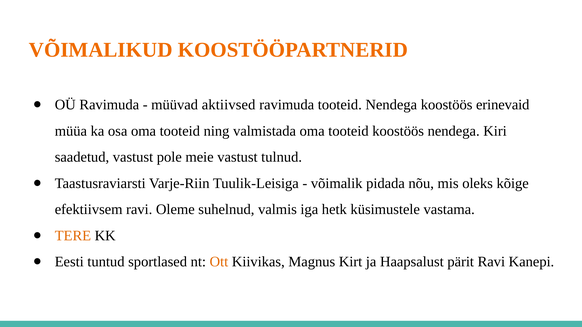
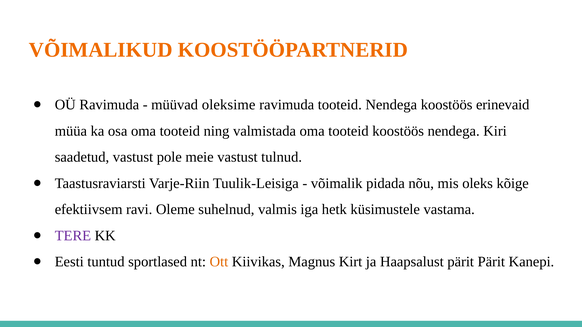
aktiivsed: aktiivsed -> oleksime (229, 105)
TERE colour: orange -> purple (73, 236)
pärit Ravi: Ravi -> Pärit (491, 262)
